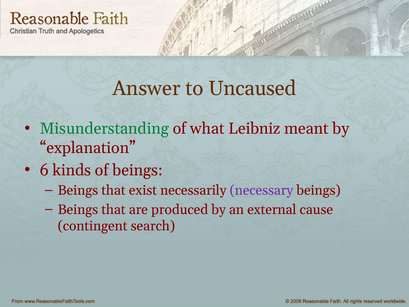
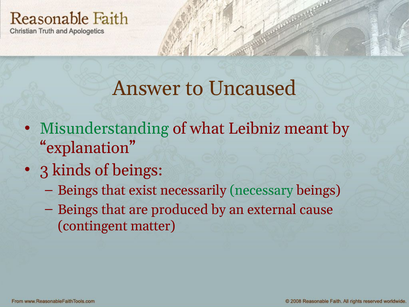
6: 6 -> 3 (44, 170)
necessary colour: purple -> green (261, 190)
search: search -> matter (153, 226)
